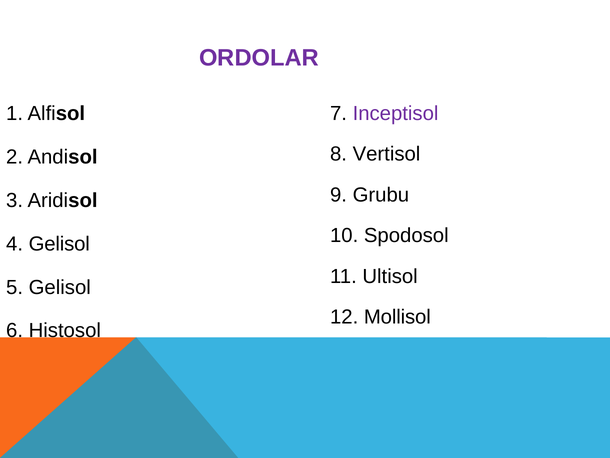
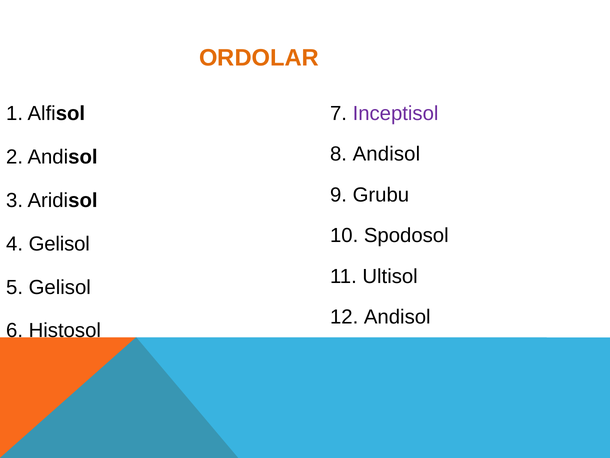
ORDOLAR colour: purple -> orange (259, 58)
8 Vertisol: Vertisol -> Andisol (386, 154)
12 Mollisol: Mollisol -> Andisol (397, 317)
